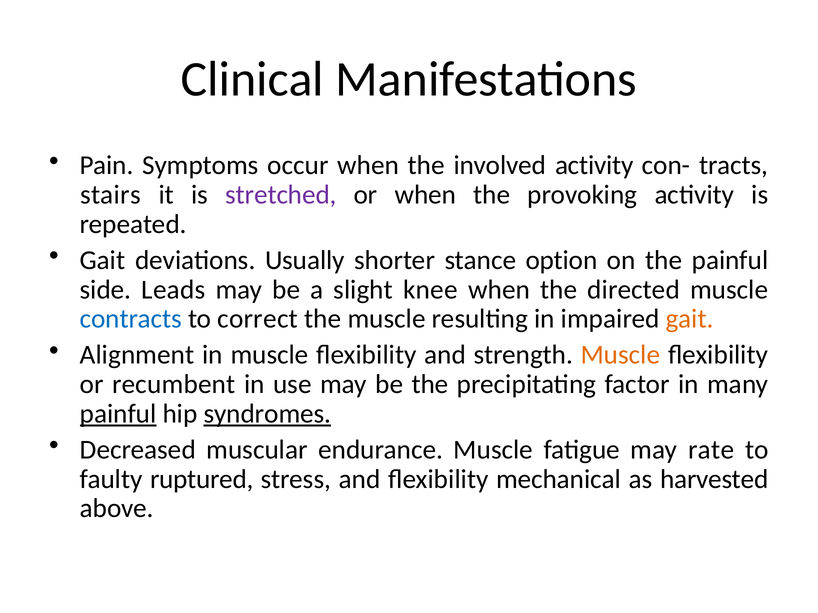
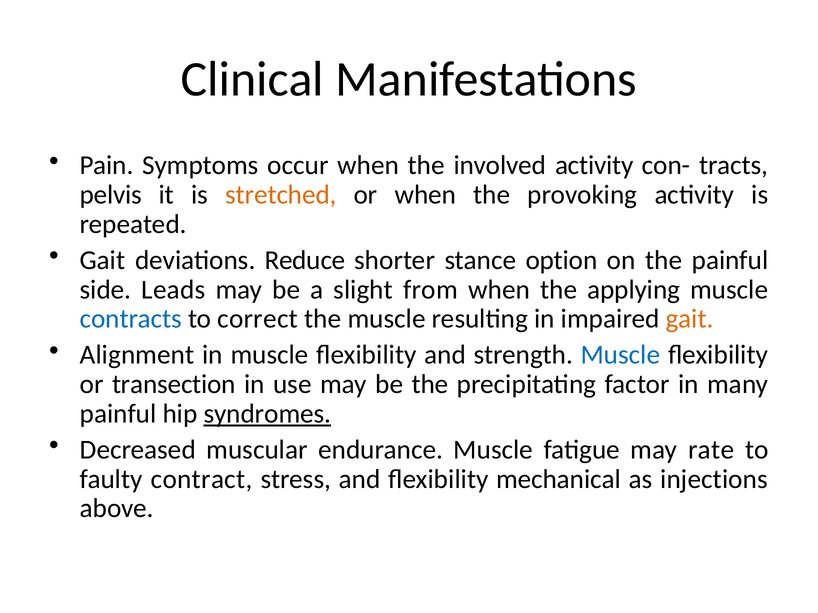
stairs: stairs -> pelvis (111, 195)
stretched colour: purple -> orange (281, 195)
Usually: Usually -> Reduce (305, 260)
knee: knee -> from (430, 290)
directed: directed -> applying (634, 290)
Muscle colour: orange -> blue (620, 355)
recumbent: recumbent -> transection (174, 385)
painful underline: present -> none (118, 414)
ruptured: ruptured -> contract (202, 479)
harvested: harvested -> injections (714, 479)
